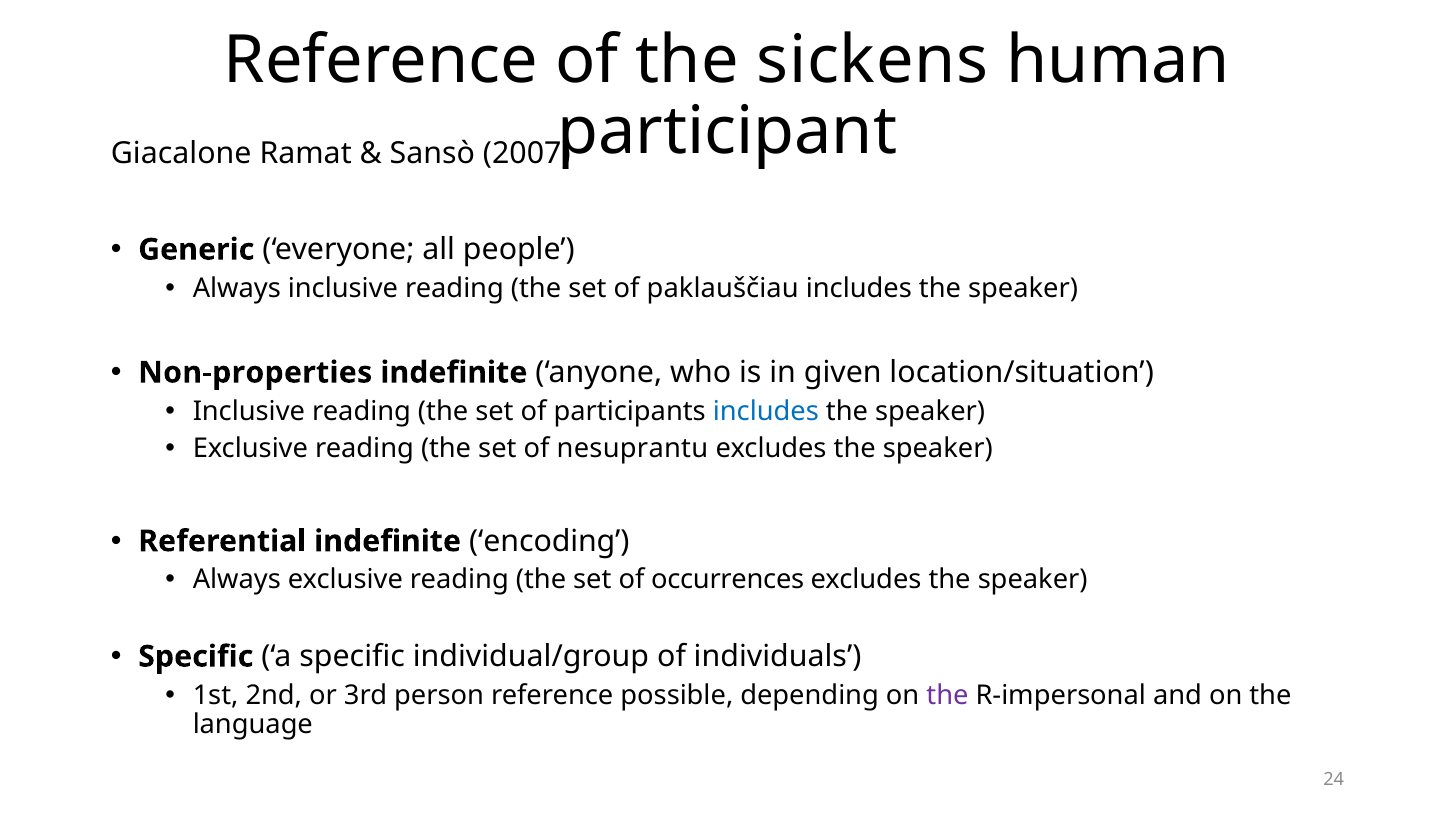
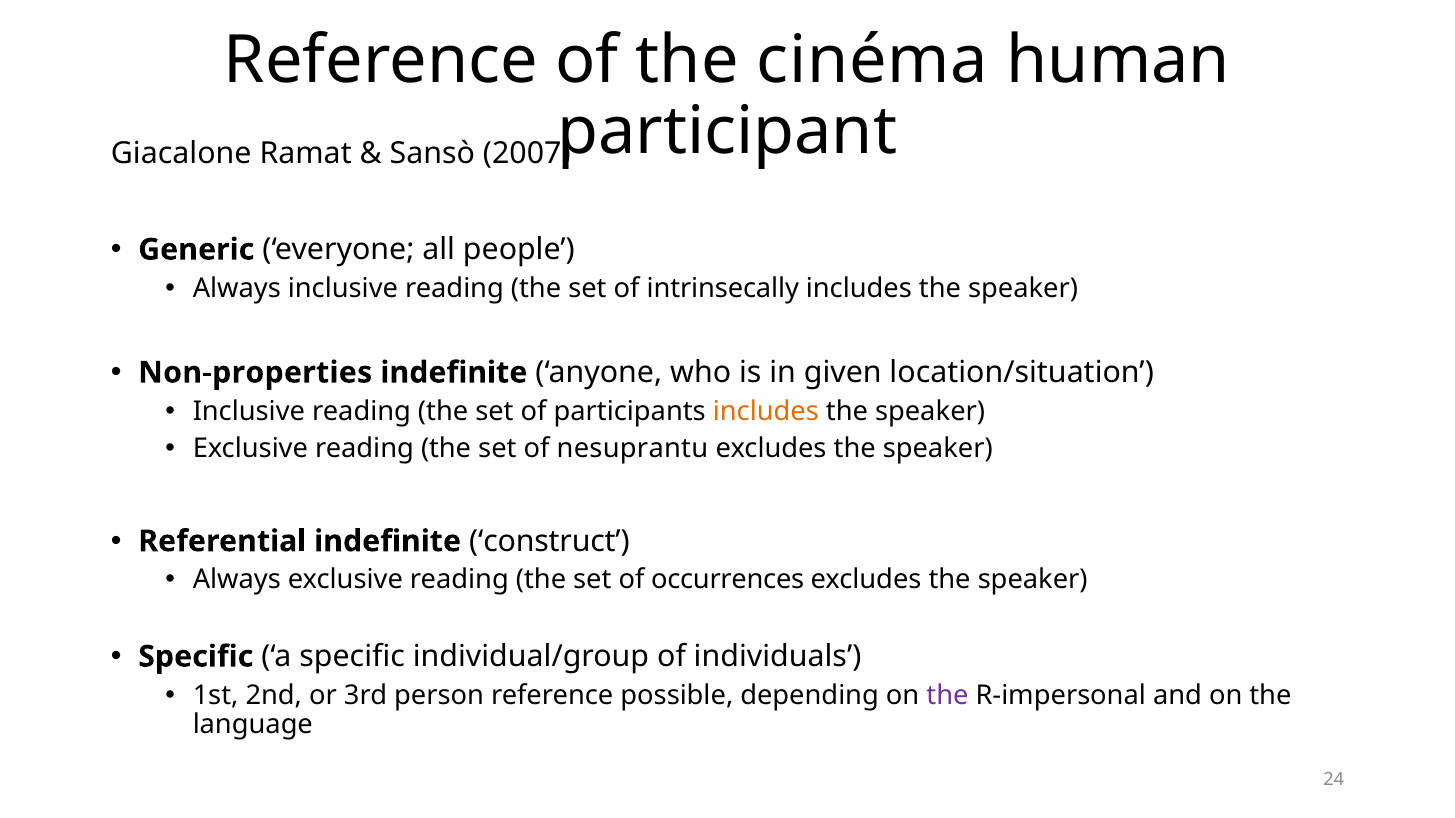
sickens: sickens -> cinéma (872, 60)
paklauščiau: paklauščiau -> intrinsecally (723, 288)
includes colour: blue -> orange (766, 411)
encoding: encoding -> construct (549, 542)
